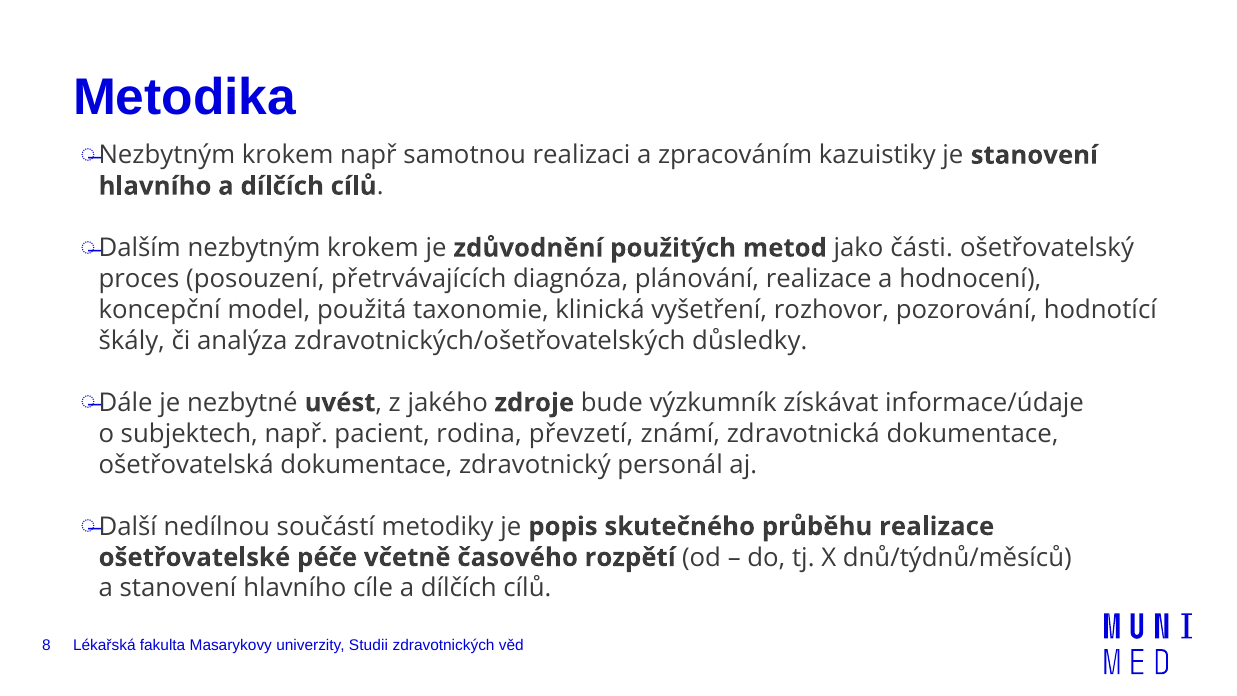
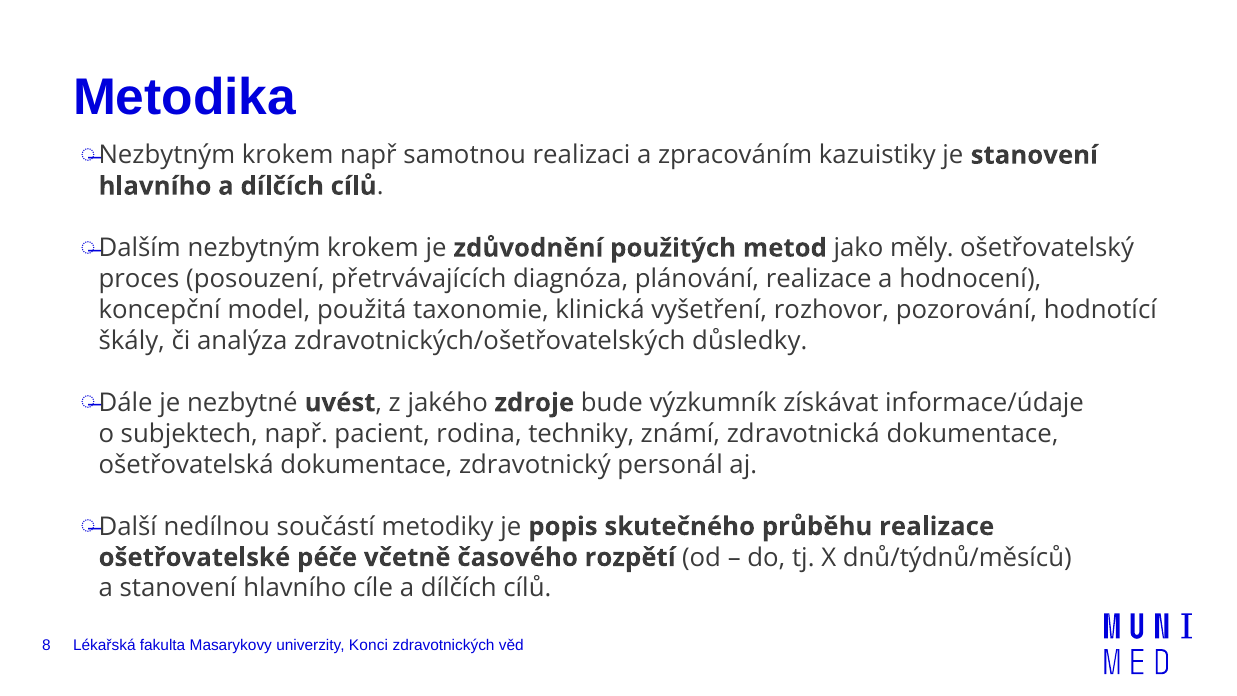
části: části -> měly (922, 248)
převzetí: převzetí -> techniky (581, 434)
Studii: Studii -> Konci (368, 646)
